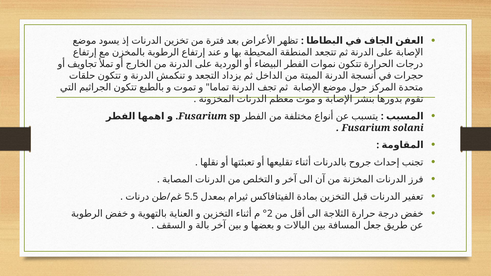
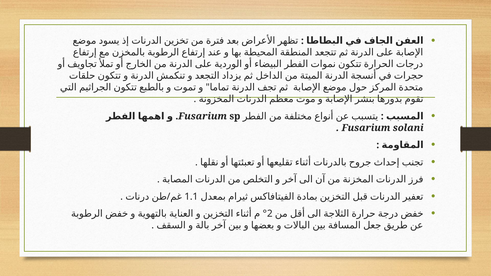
5.5: 5.5 -> 1.1 (191, 197)
